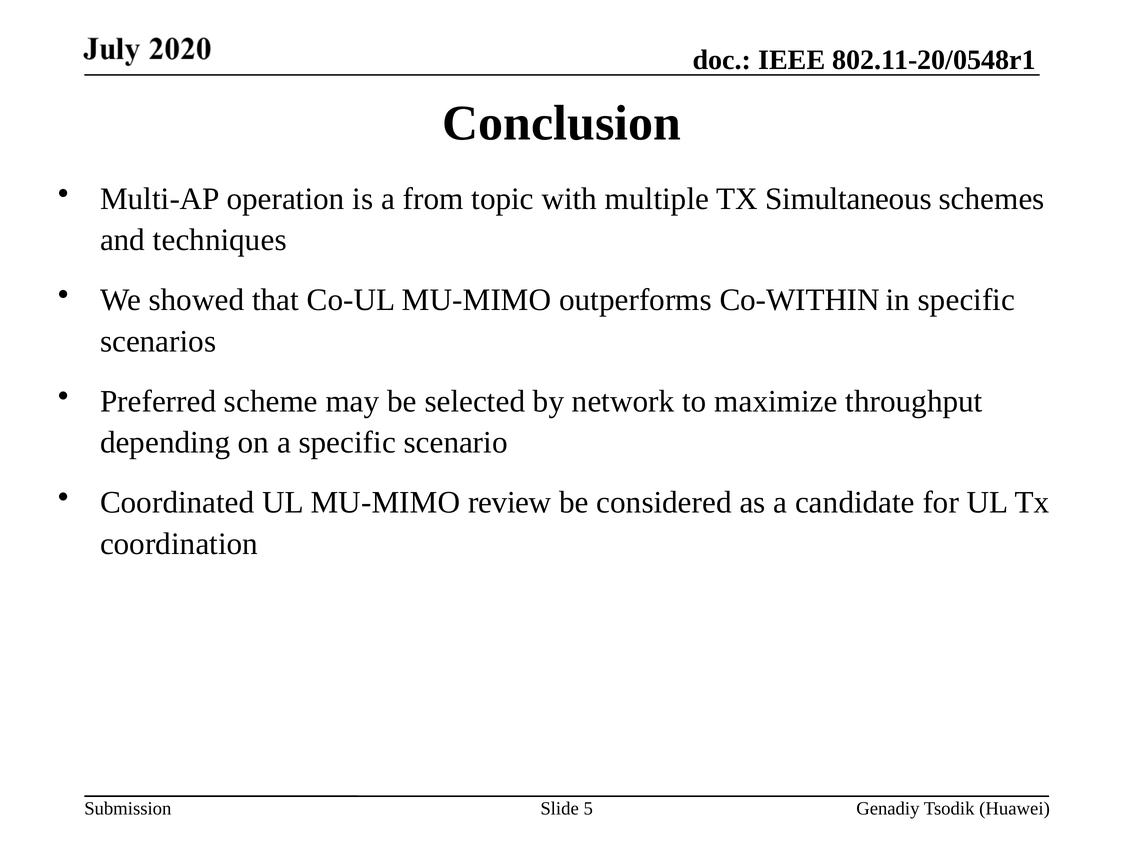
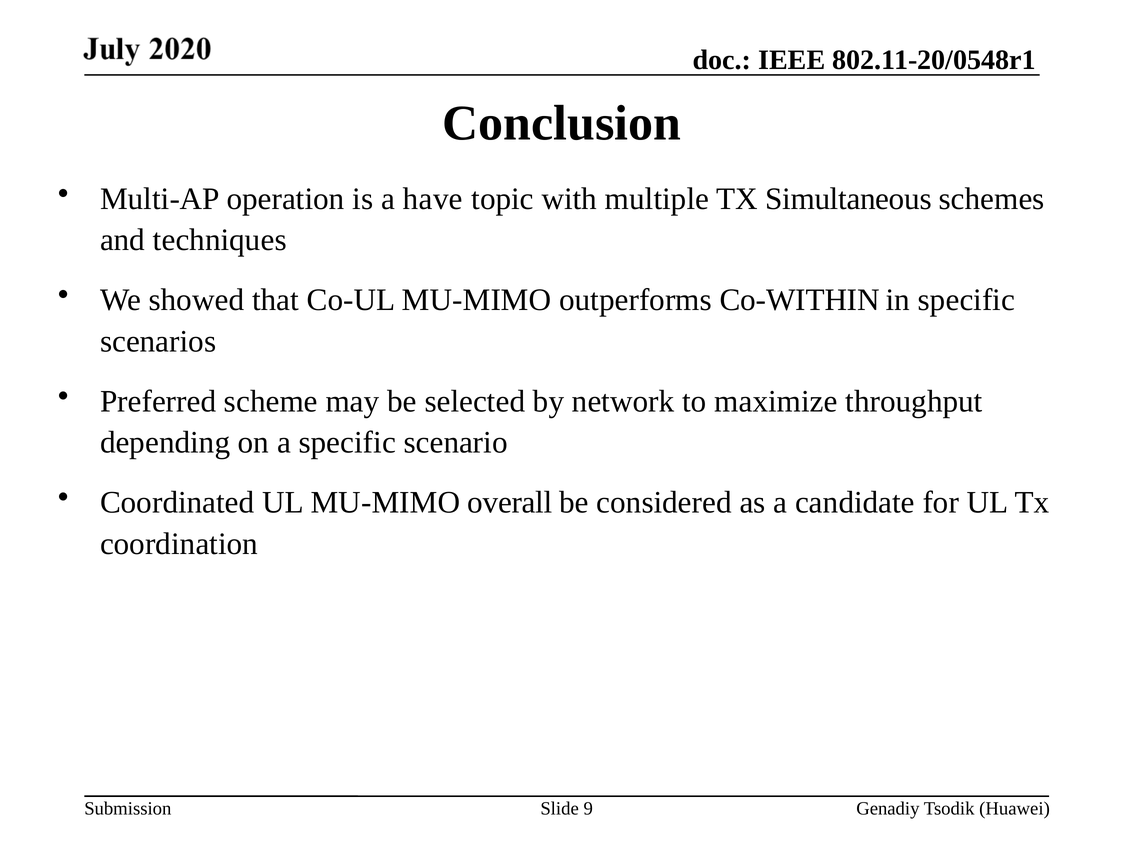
from: from -> have (433, 199)
review: review -> overall (510, 503)
5: 5 -> 9 (588, 809)
